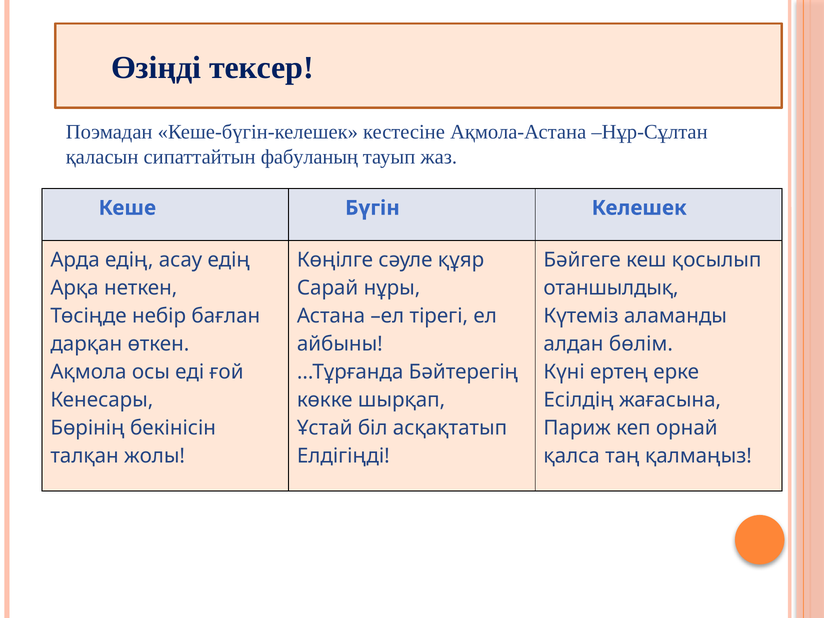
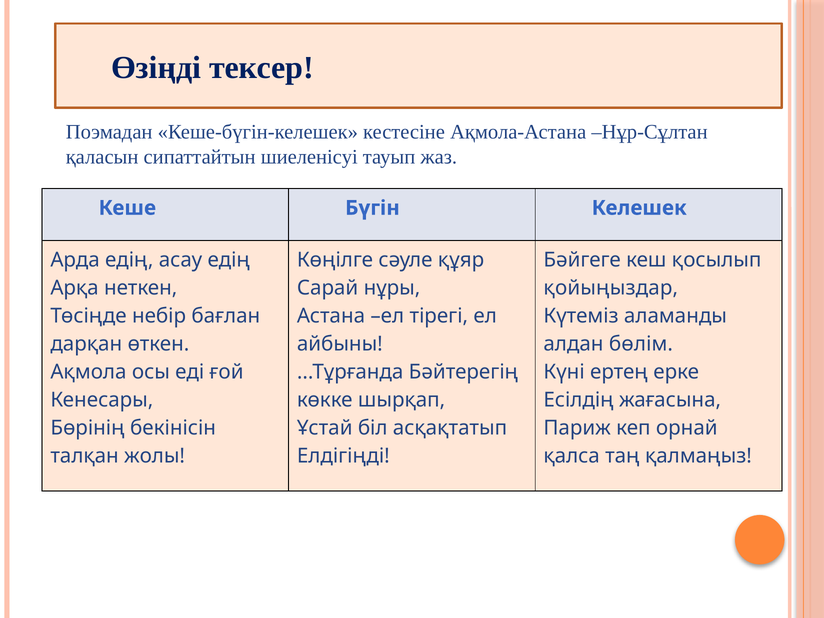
фабуланың: фабуланың -> шиеленісуі (309, 157)
отаншылдық: отаншылдық -> қойыңыздар (611, 288)
